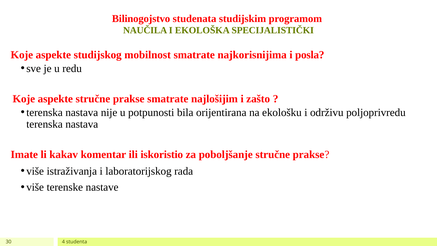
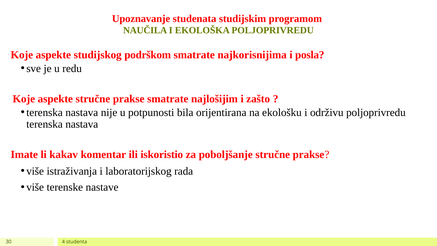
Bilinogojstvo: Bilinogojstvo -> Upoznavanje (141, 19)
EKOLOŠKA SPECIJALISTIČKI: SPECIJALISTIČKI -> POLJOPRIVREDU (273, 30)
mobilnost: mobilnost -> podrškom (148, 55)
